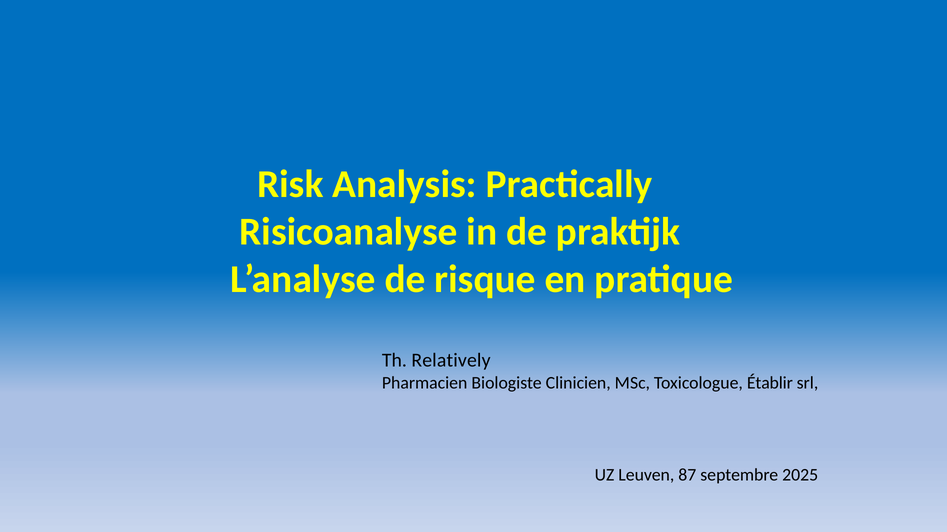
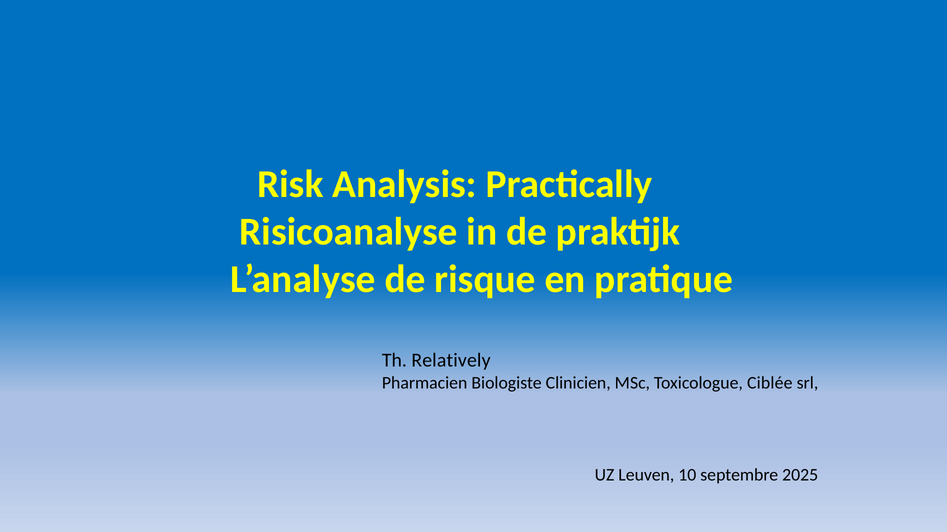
Établir: Établir -> Ciblée (770, 383)
87: 87 -> 10 (687, 476)
